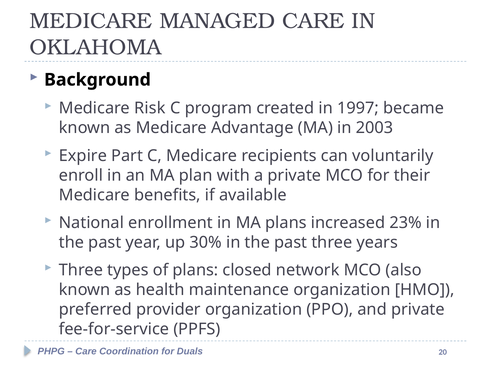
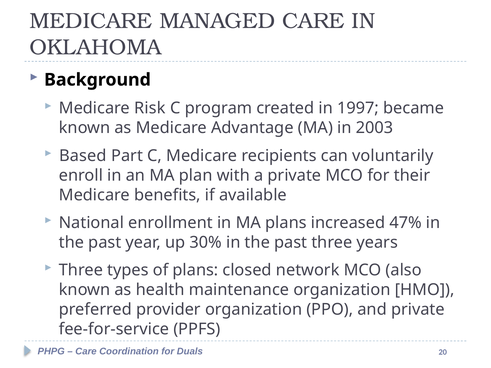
Expire: Expire -> Based (83, 156)
23%: 23% -> 47% (406, 223)
